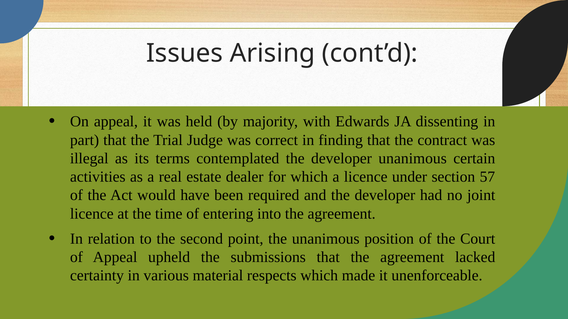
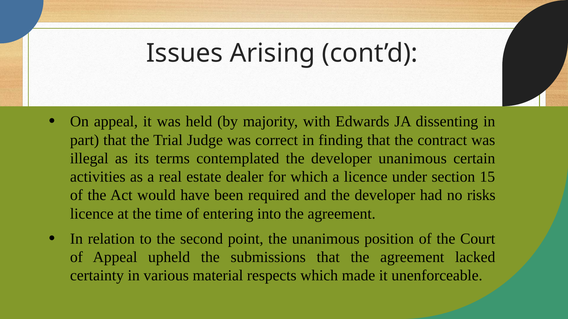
57: 57 -> 15 (487, 177)
joint: joint -> risks (481, 196)
